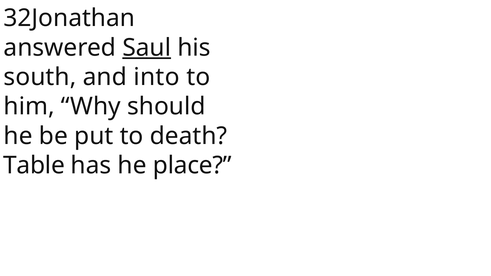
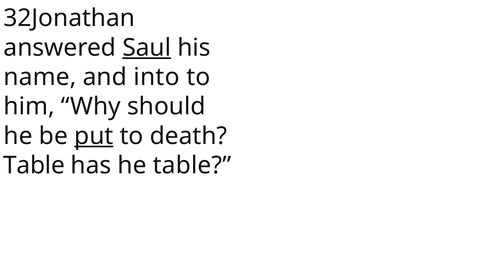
south: south -> name (40, 77)
put underline: none -> present (94, 136)
he place: place -> table (192, 166)
